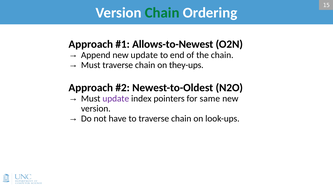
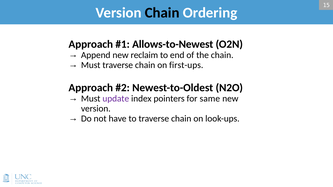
Chain colour: green -> black (162, 13)
new update: update -> reclaim (144, 55)
they-ups: they-ups -> first-ups (186, 65)
